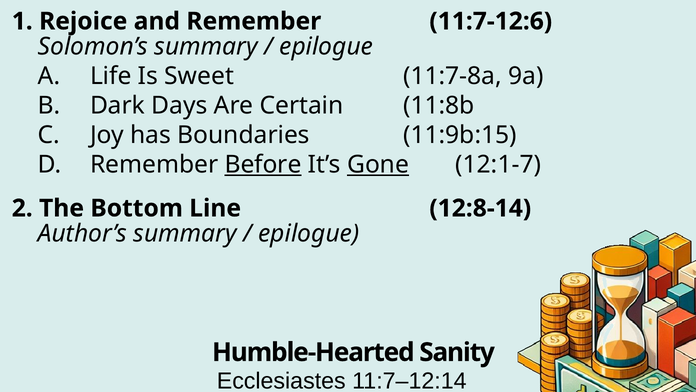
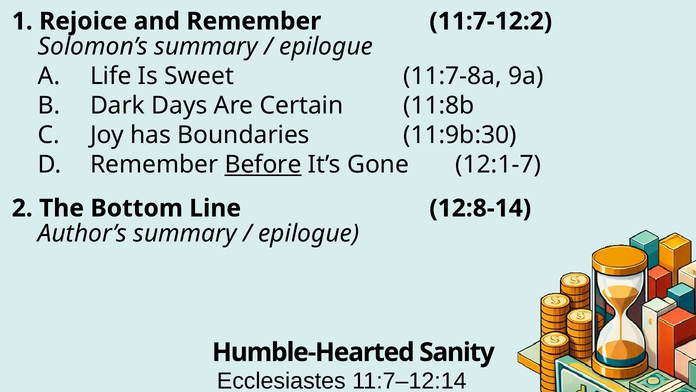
11:7-12:6: 11:7-12:6 -> 11:7-12:2 (491, 21)
11:9b:15: 11:9b:15 -> 11:9b:30 (460, 135)
Gone underline: present -> none (378, 164)
